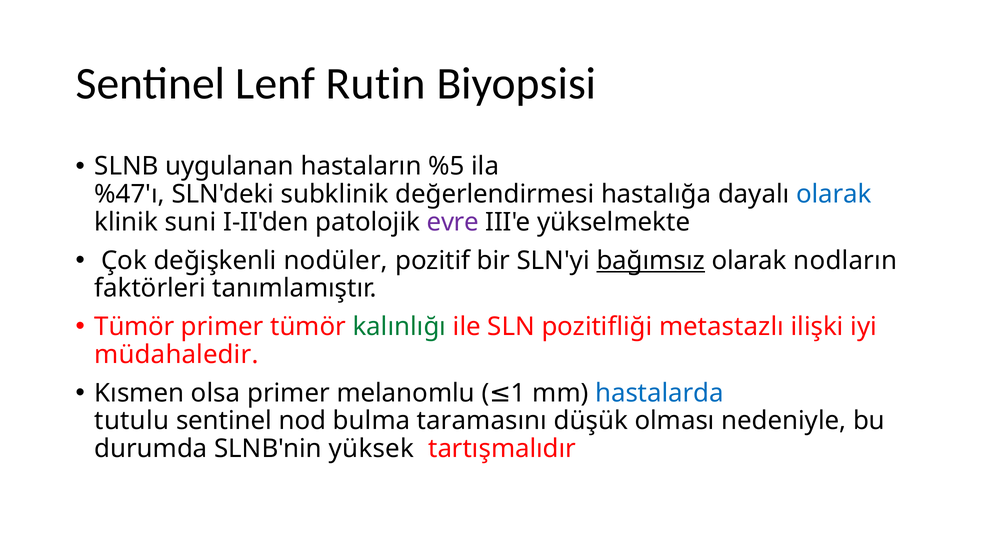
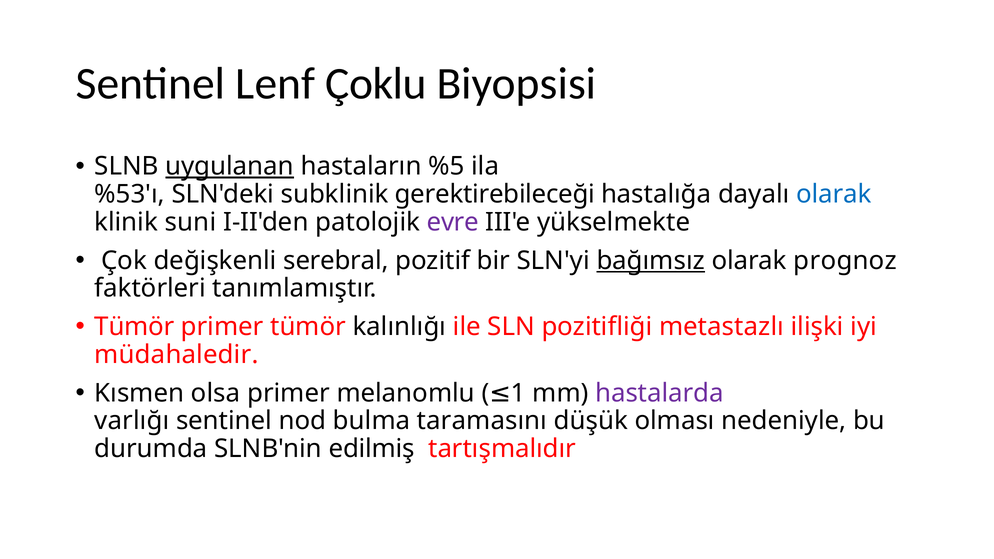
Rutin: Rutin -> Çoklu (376, 84)
uygulanan underline: none -> present (230, 166)
%47'ı: %47'ı -> %53'ı (130, 194)
değerlendirmesi: değerlendirmesi -> gerektirebileceği (495, 194)
nodüler: nodüler -> serebral (336, 261)
nodların: nodların -> prognoz (845, 261)
kalınlığı colour: green -> black (399, 327)
hastalarda colour: blue -> purple (659, 393)
tutulu: tutulu -> varlığı (132, 421)
yüksek: yüksek -> edilmiş (372, 449)
